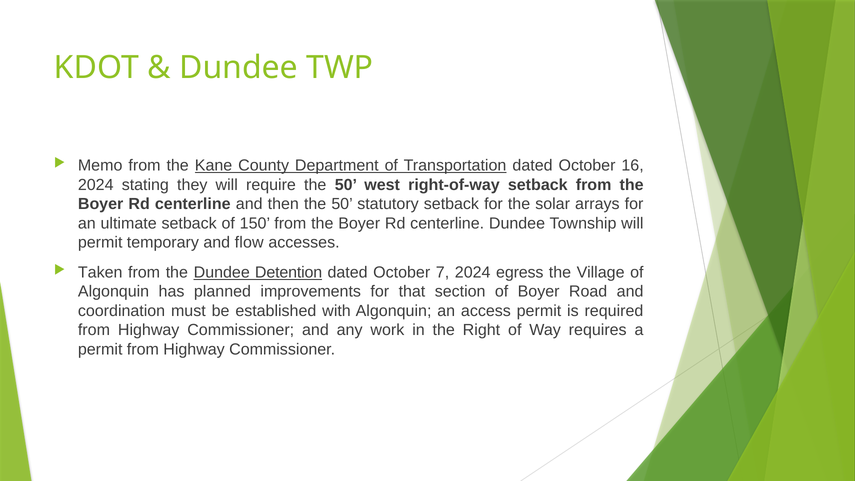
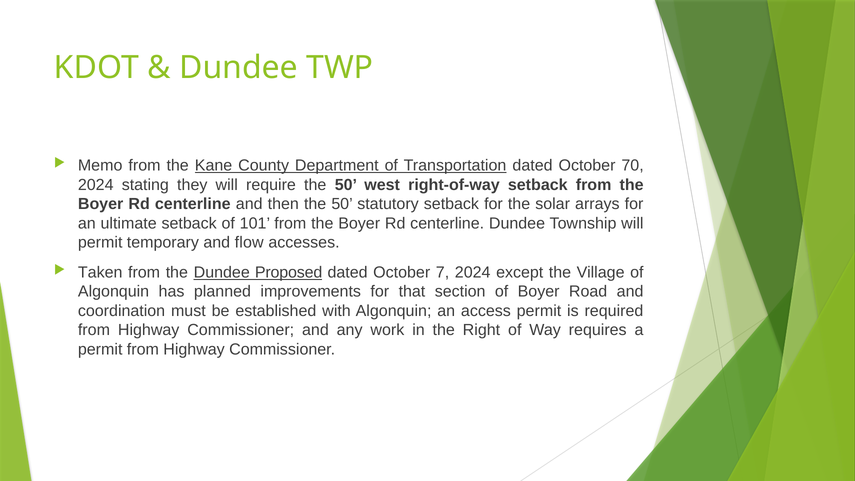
16: 16 -> 70 (633, 165)
150: 150 -> 101 (255, 223)
Detention: Detention -> Proposed (289, 272)
egress: egress -> except (520, 272)
